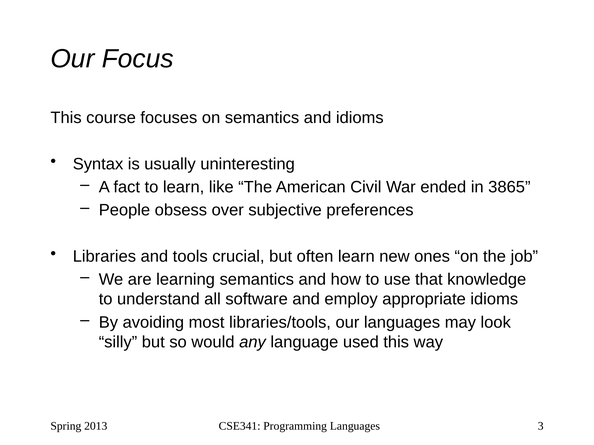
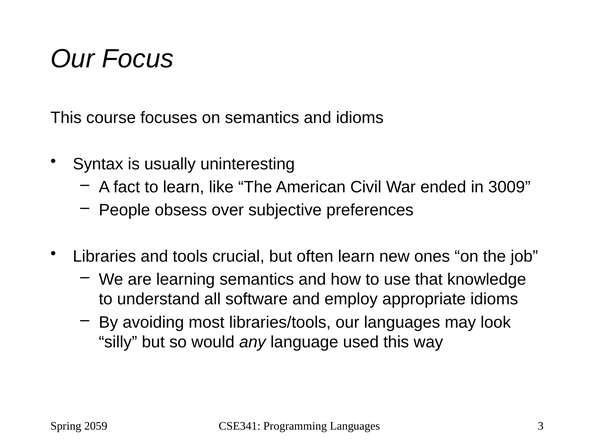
3865: 3865 -> 3009 (509, 187)
2013: 2013 -> 2059 (96, 427)
